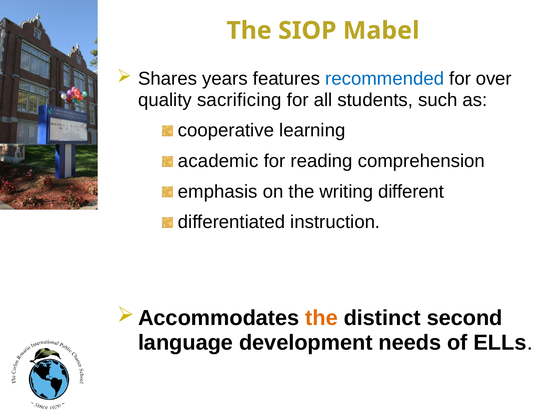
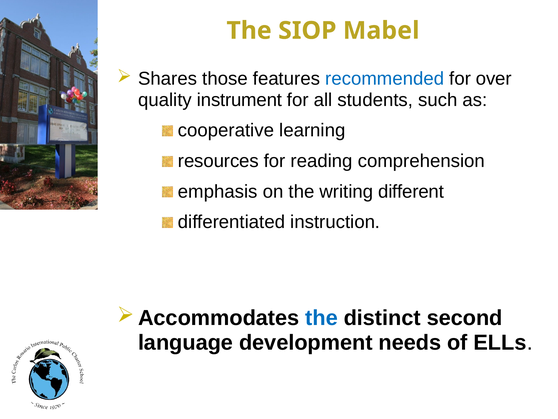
years: years -> those (225, 79)
sacrificing: sacrificing -> instrument (239, 100)
academic: academic -> resources (218, 161)
the colour: orange -> blue (322, 318)
